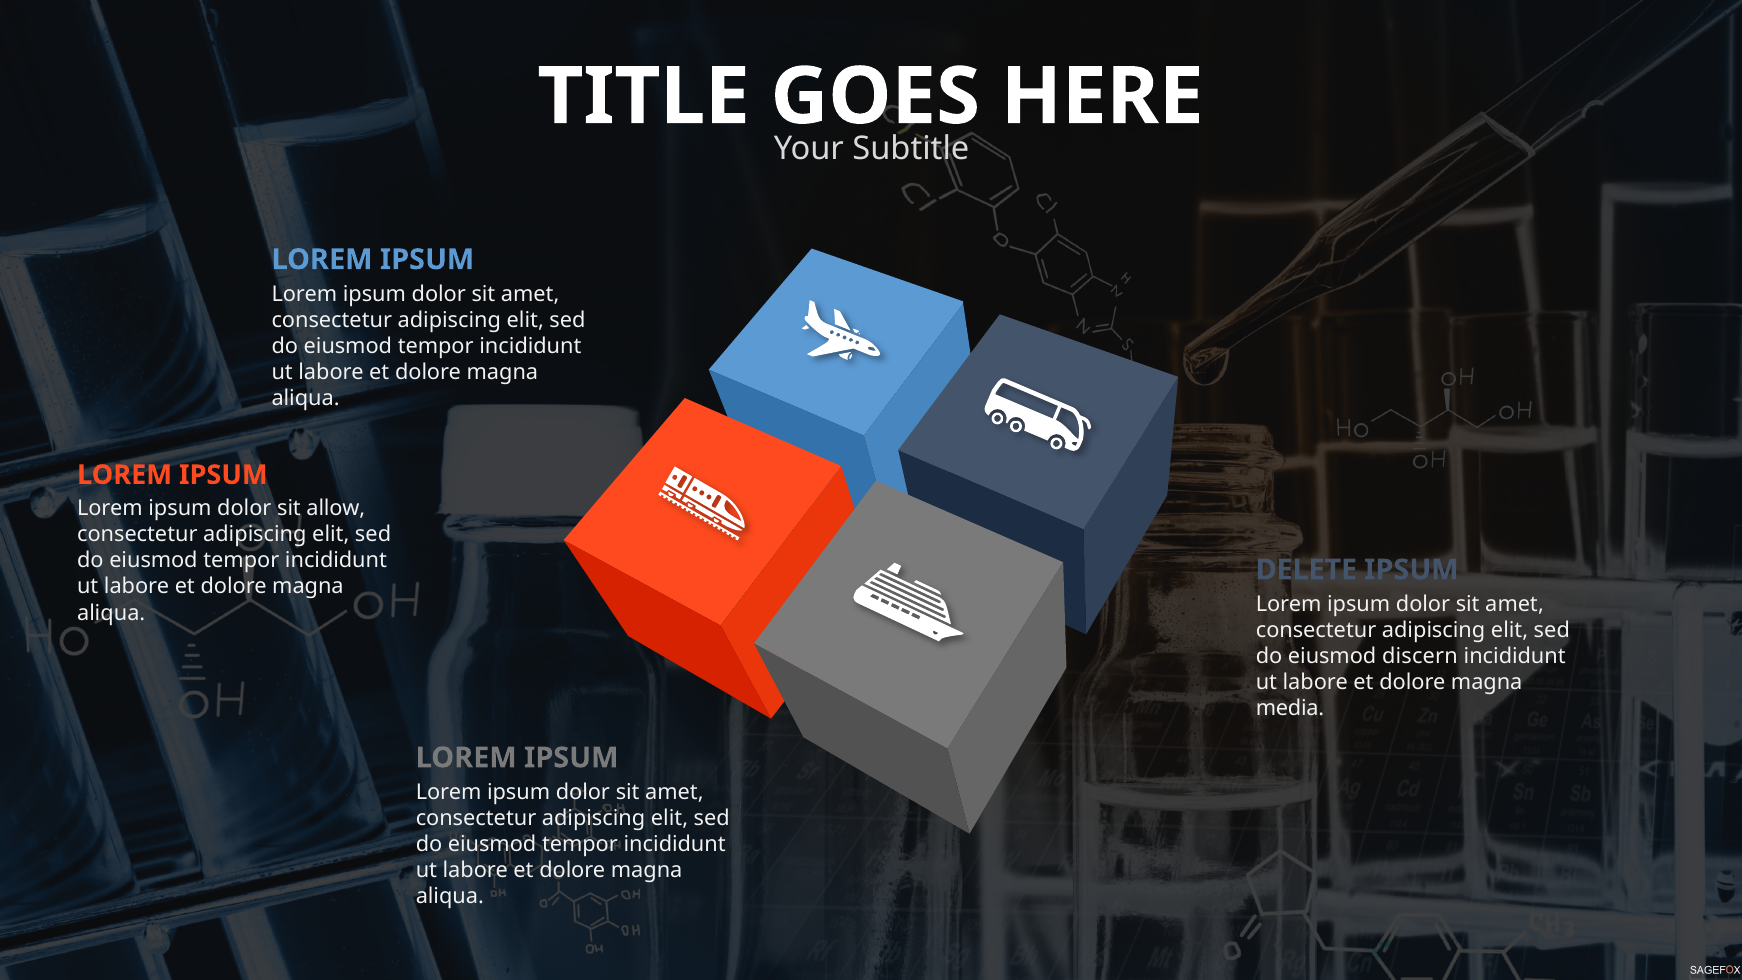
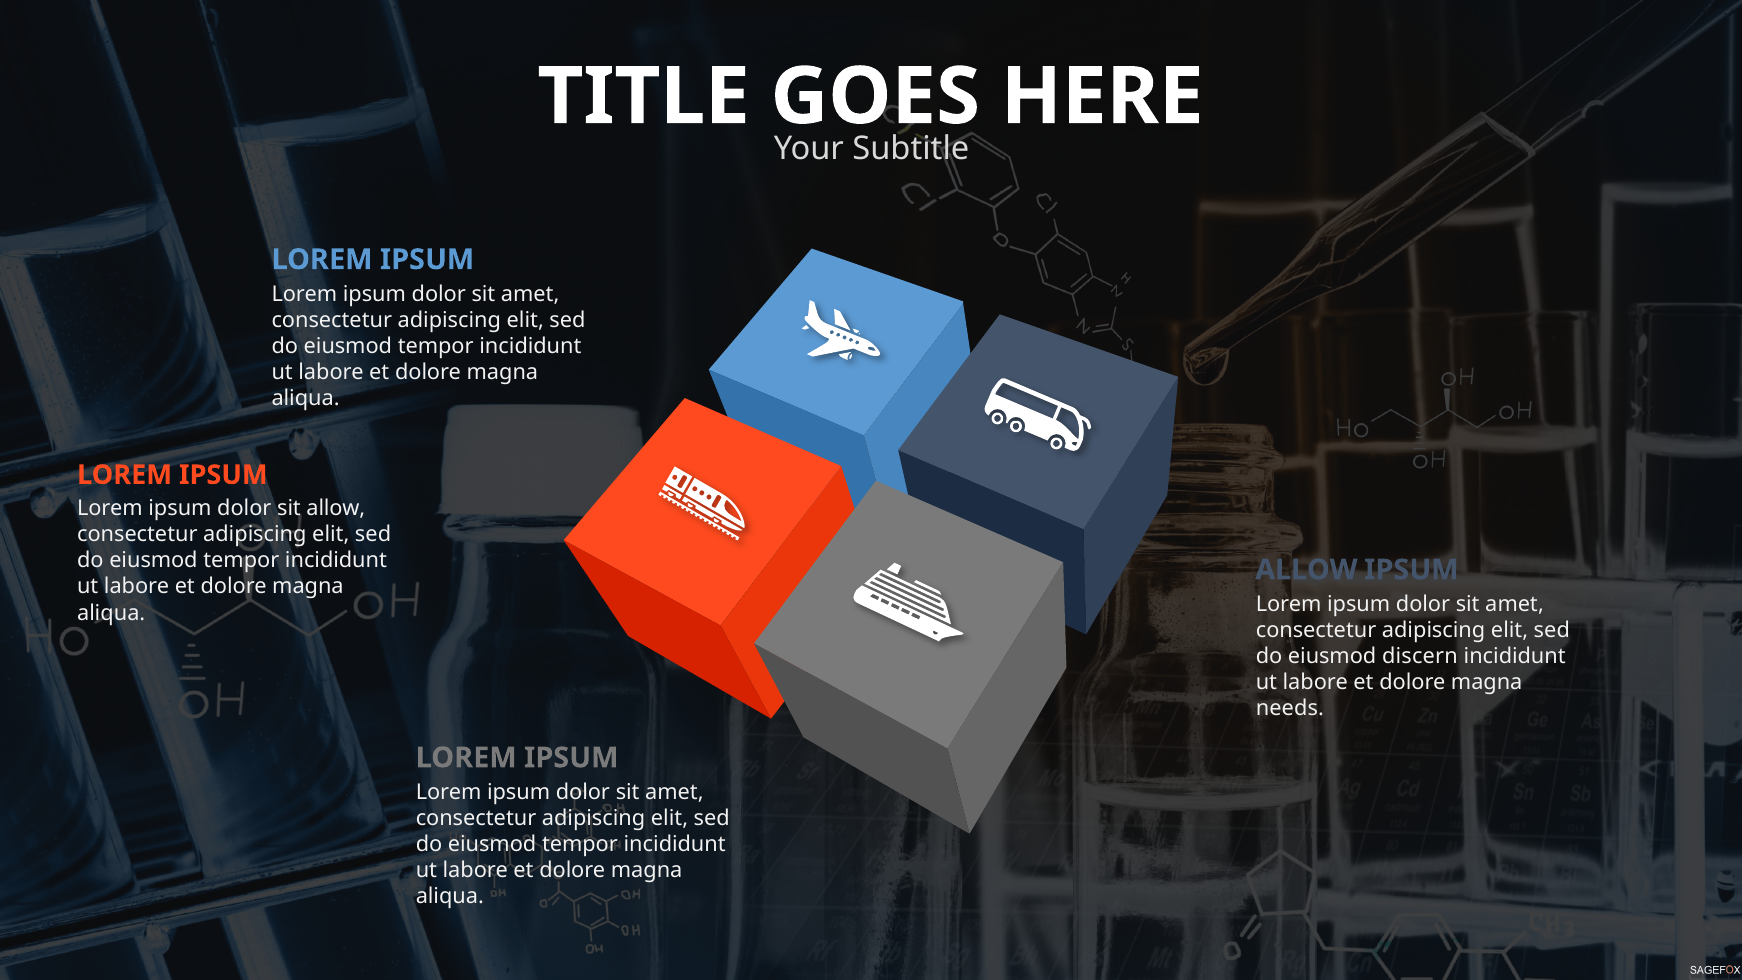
DELETE: DELETE -> ALLOW (1306, 570)
media: media -> needs (1290, 709)
